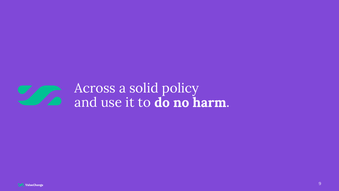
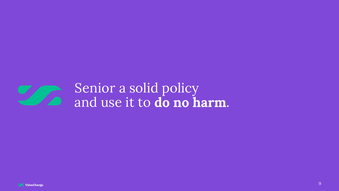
Across: Across -> Senior (95, 88)
